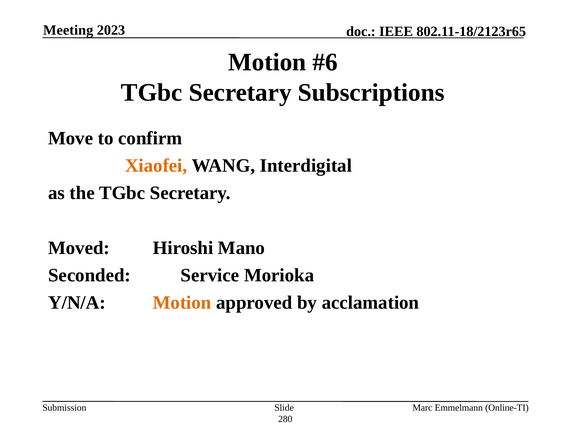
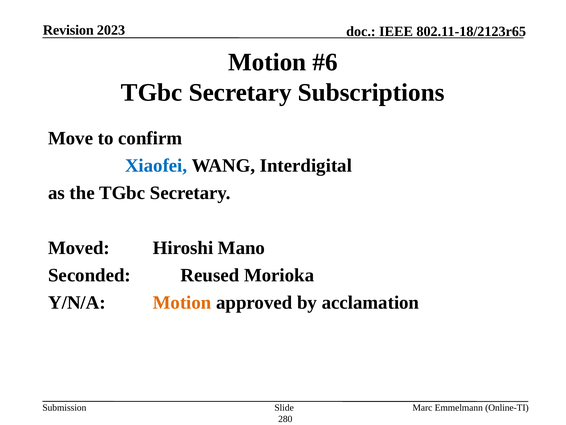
Meeting: Meeting -> Revision (68, 30)
Xiaofei colour: orange -> blue (156, 165)
Service: Service -> Reused (210, 275)
